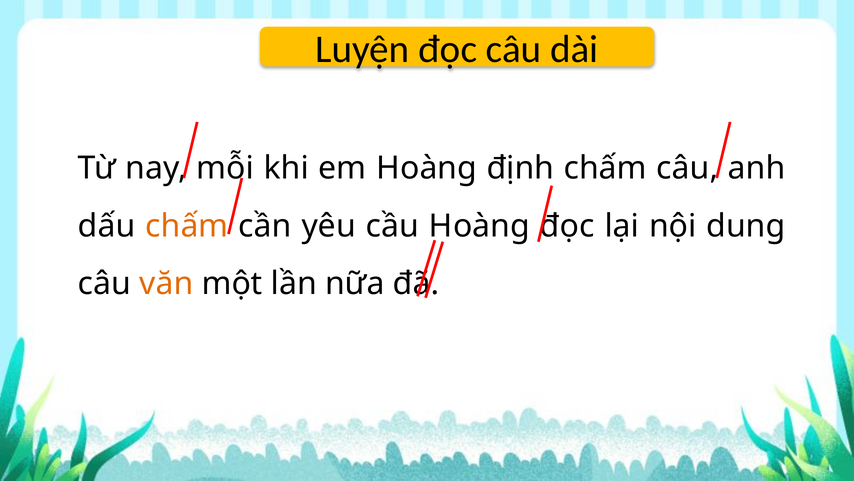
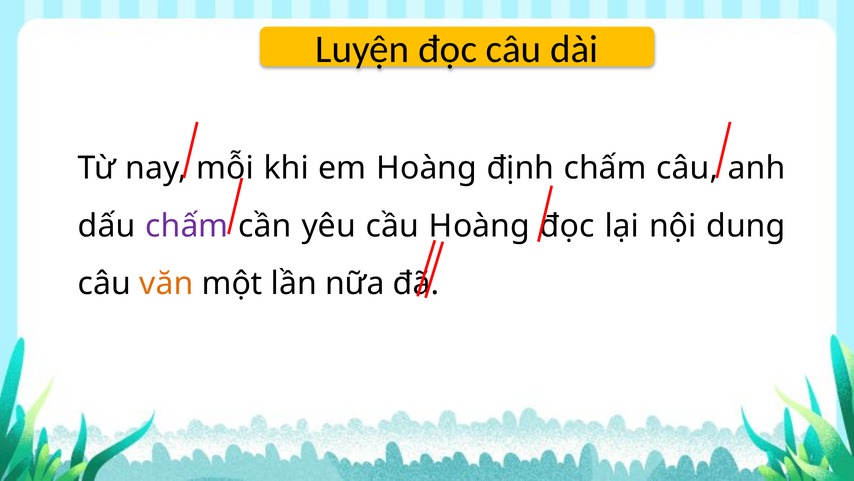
chấm colour: orange -> purple (187, 226)
